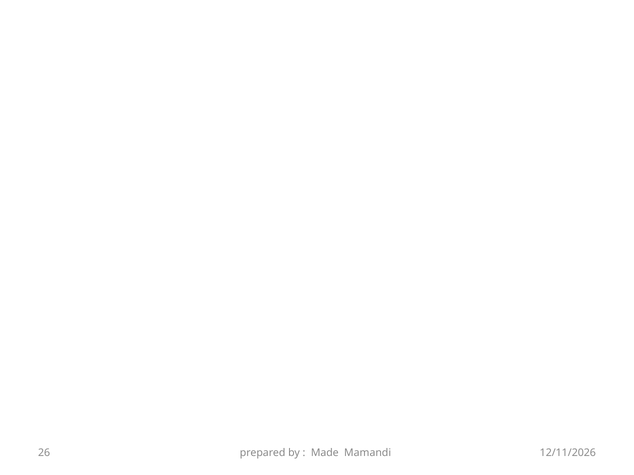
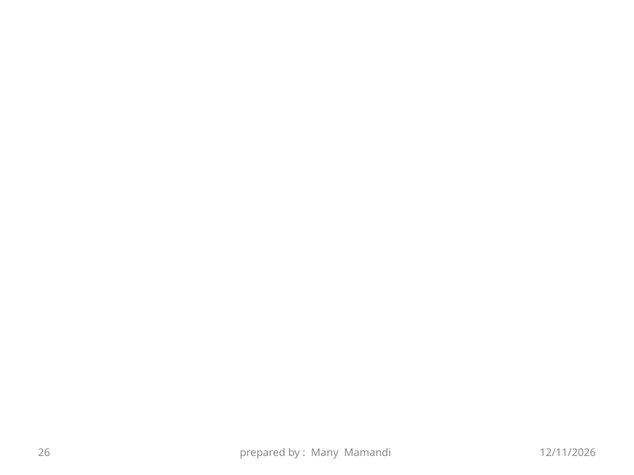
Made: Made -> Many (325, 453)
